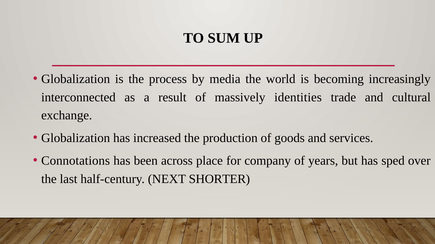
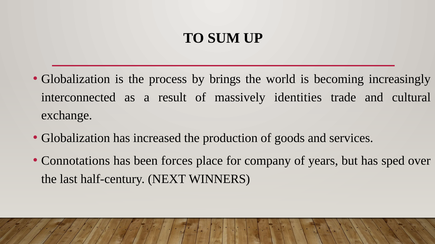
media: media -> brings (225, 79)
across: across -> forces (177, 161)
SHORTER: SHORTER -> WINNERS (219, 179)
